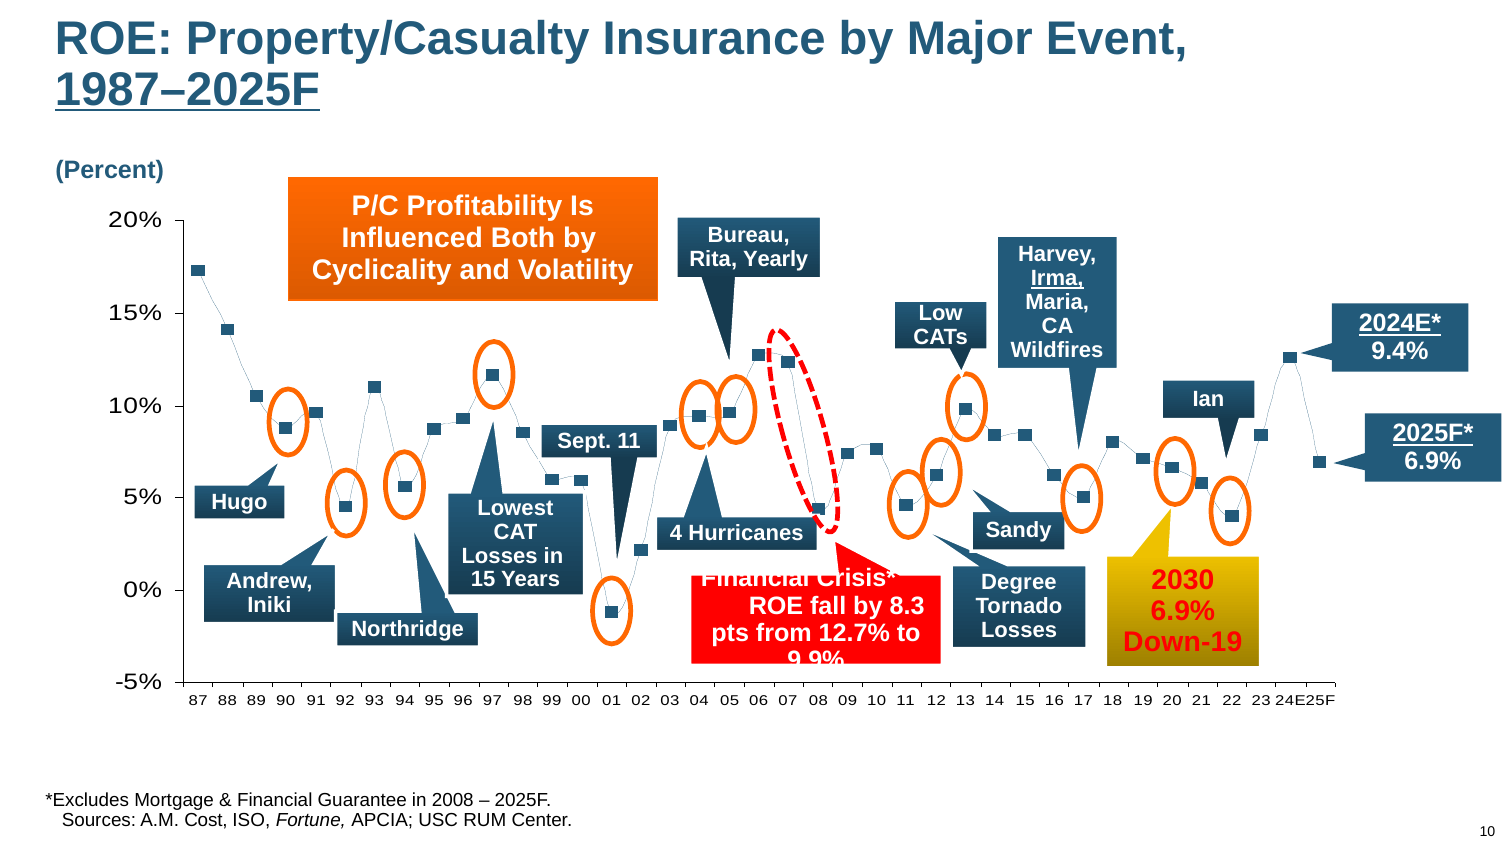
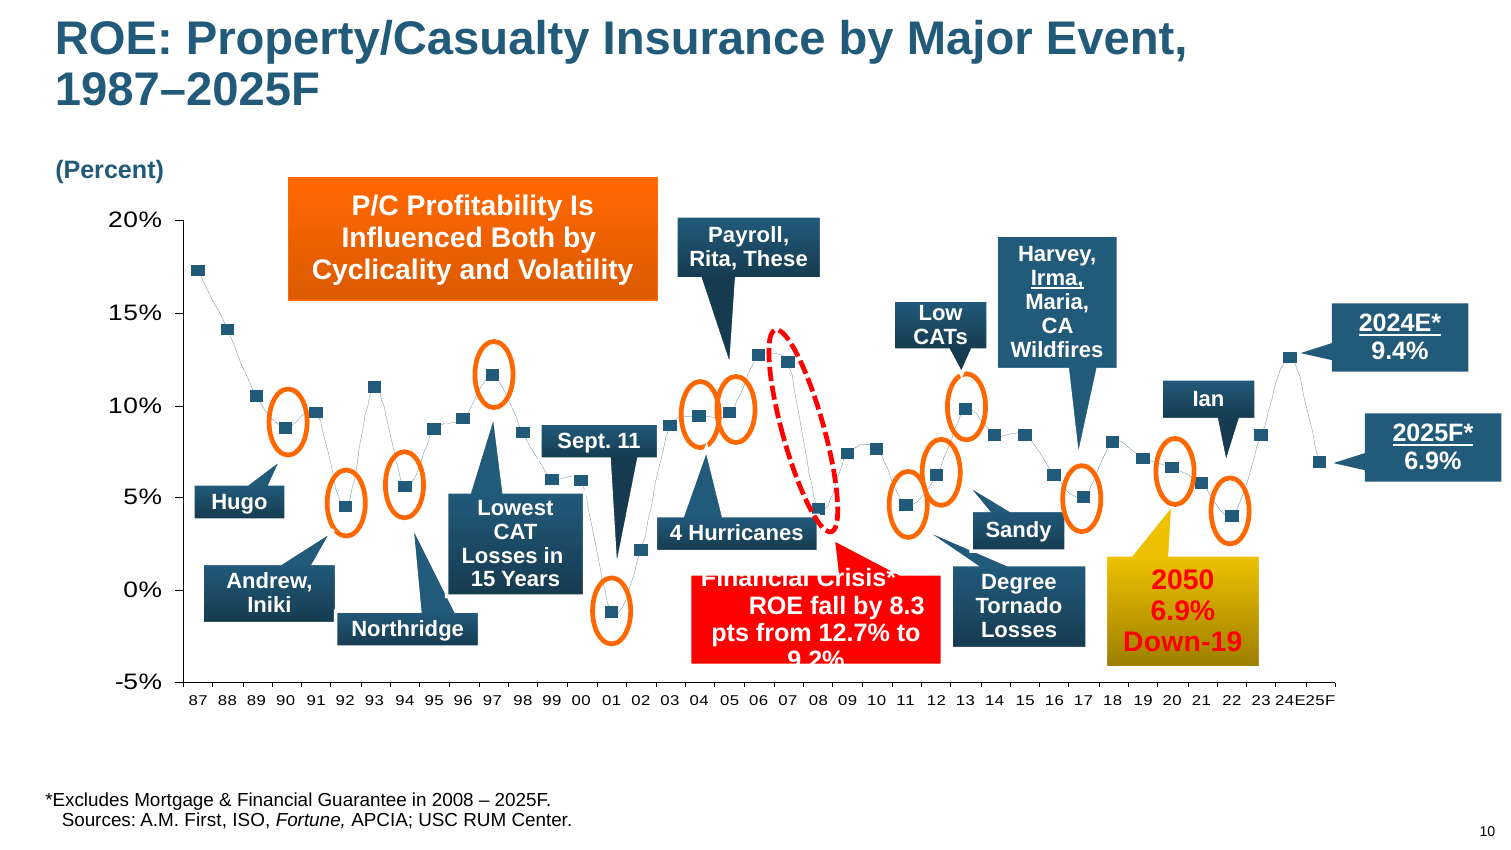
1987–2025F underline: present -> none (187, 90)
Bureau: Bureau -> Payroll (749, 235)
Yearly: Yearly -> These (776, 259)
2030: 2030 -> 2050 (1183, 581)
9.9%: 9.9% -> 9.2% (816, 660)
Cost: Cost -> First (206, 821)
